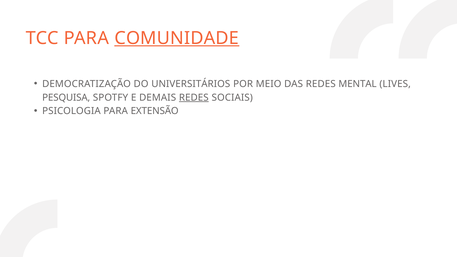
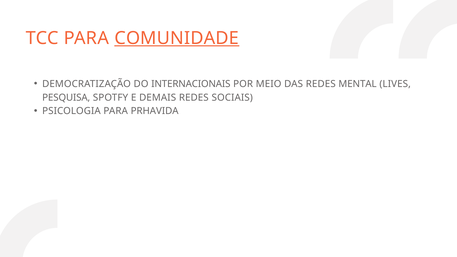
UNIVERSITÁRIOS: UNIVERSITÁRIOS -> INTERNACIONAIS (191, 84)
REDES underline: present -> none (194, 97)
EXTENSÃO: EXTENSÃO -> PRHAVIDA (155, 111)
